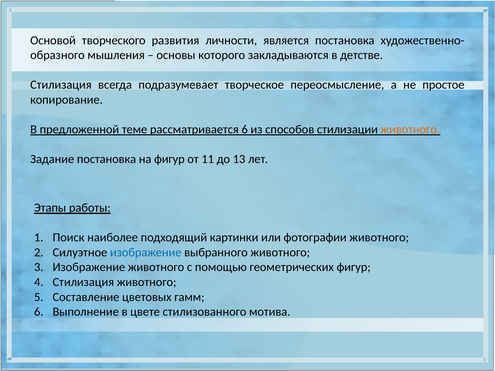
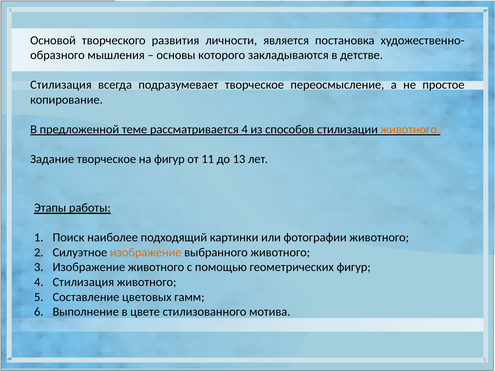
рассматривается 6: 6 -> 4 (245, 130)
Задание постановка: постановка -> творческое (107, 159)
изображение colour: blue -> orange (146, 253)
